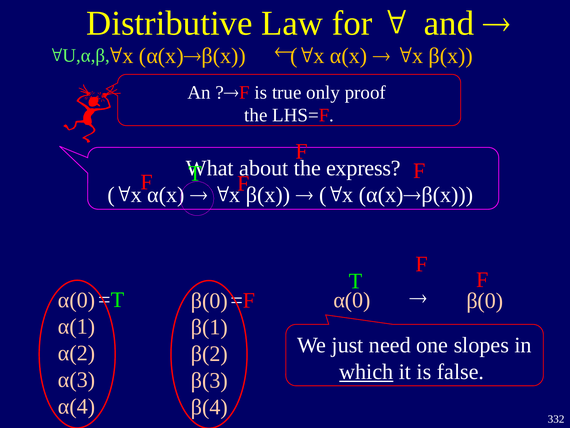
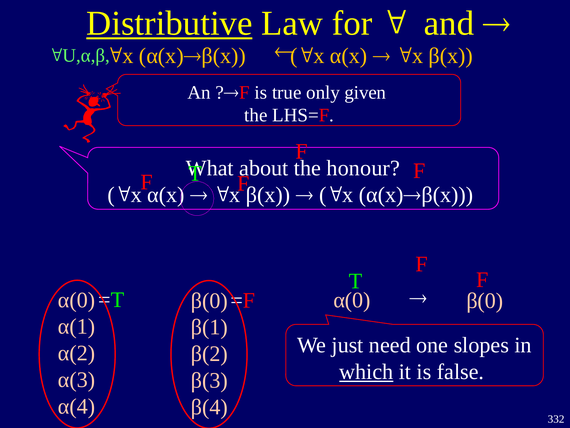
Distributive underline: none -> present (169, 23)
proof: proof -> given (365, 92)
express: express -> honour (363, 168)
